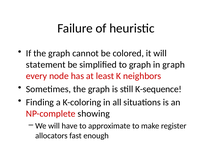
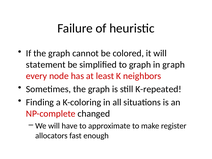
K-sequence: K-sequence -> K-repeated (158, 89)
showing: showing -> changed (94, 114)
